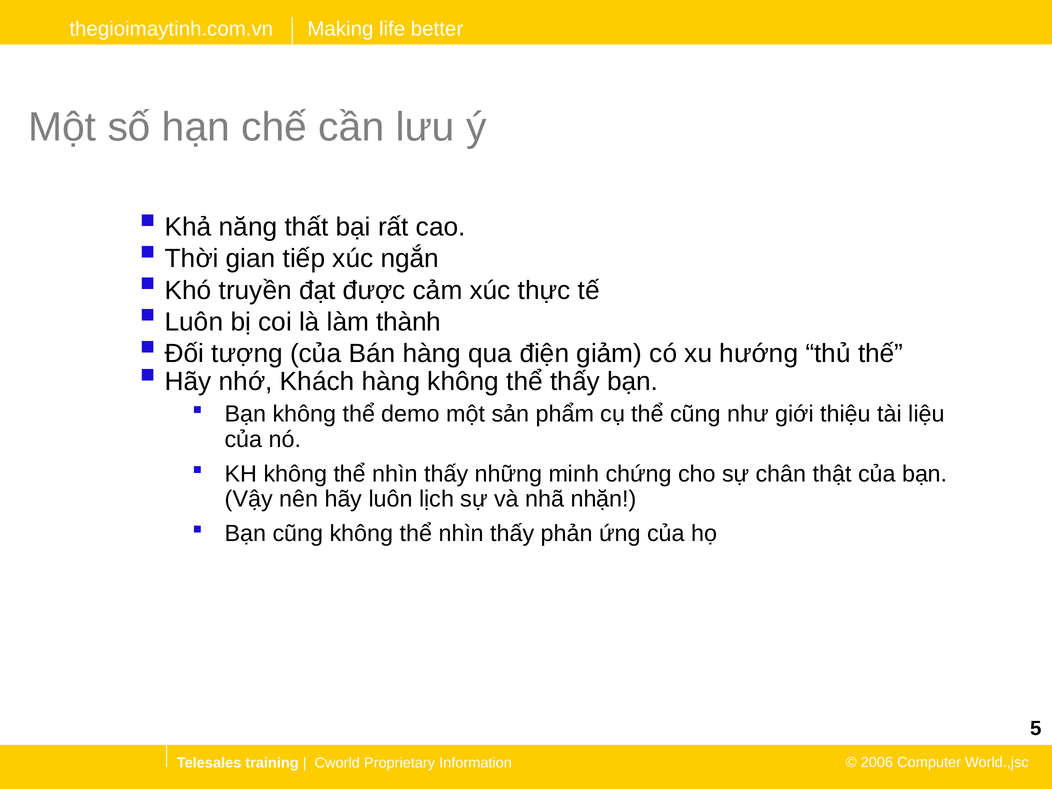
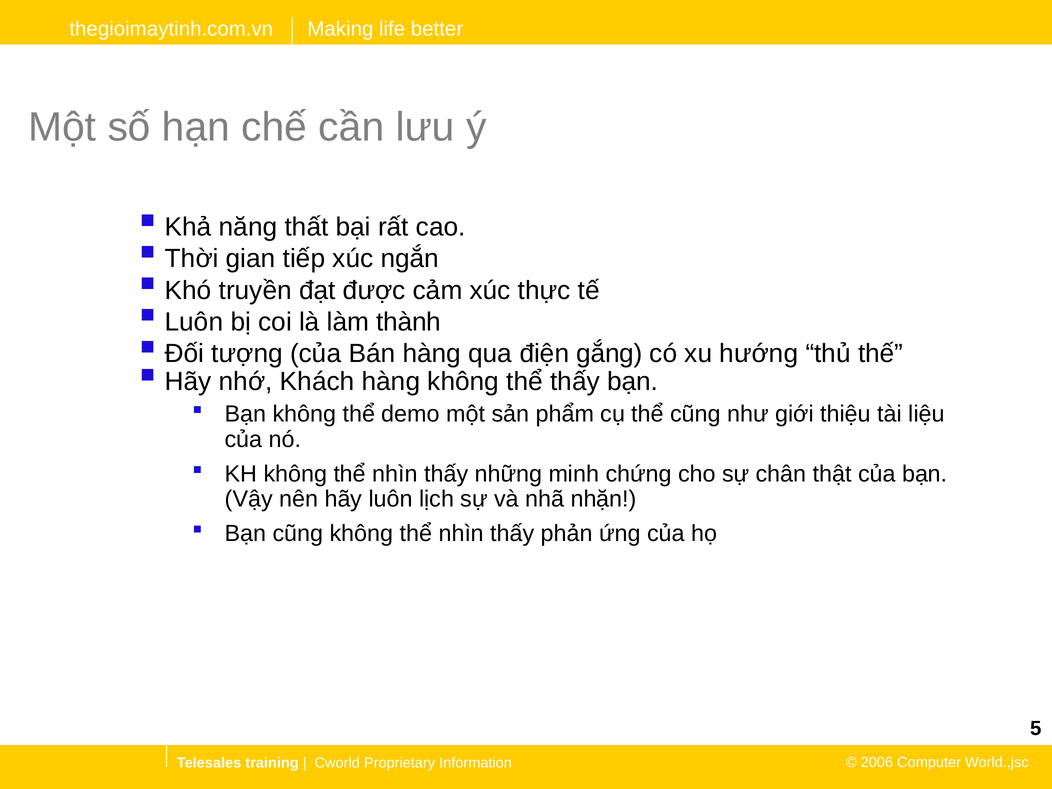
giảm: giảm -> gắng (609, 353)
